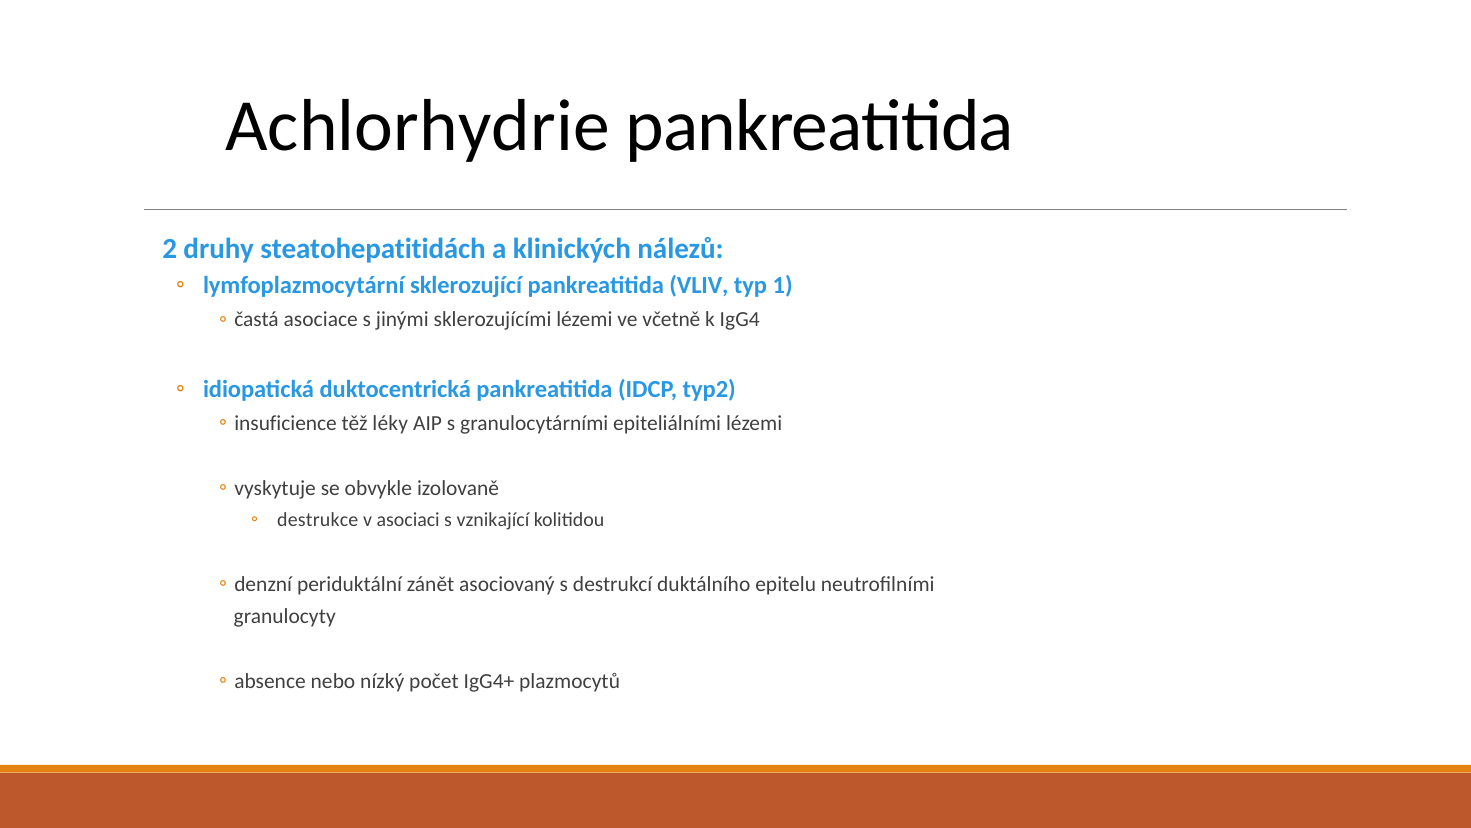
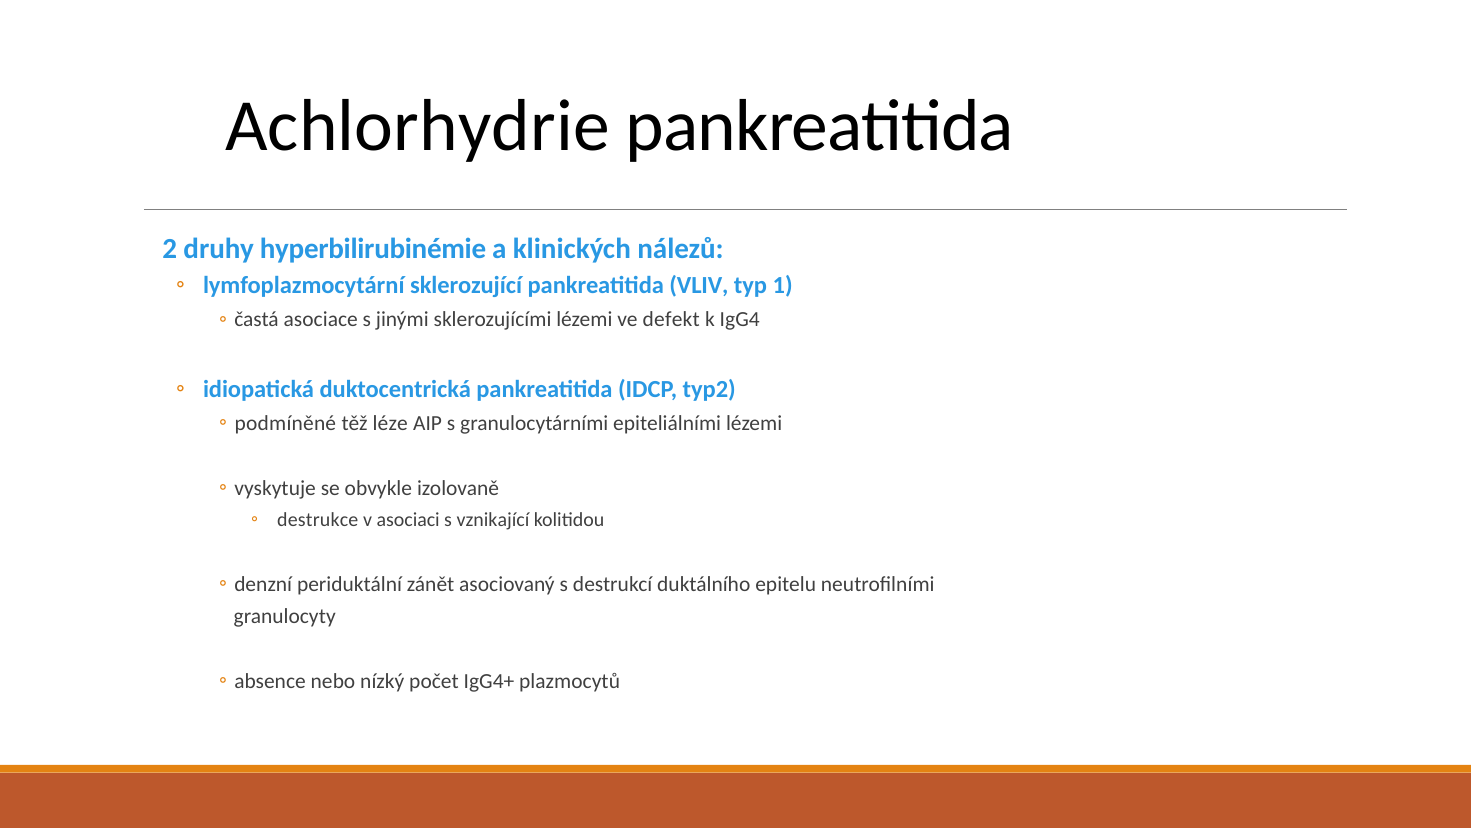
steatohepatitidách: steatohepatitidách -> hyperbilirubinémie (373, 249)
včetně: včetně -> defekt (671, 320)
insuficience: insuficience -> podmíněné (285, 423)
léky: léky -> léze (390, 423)
